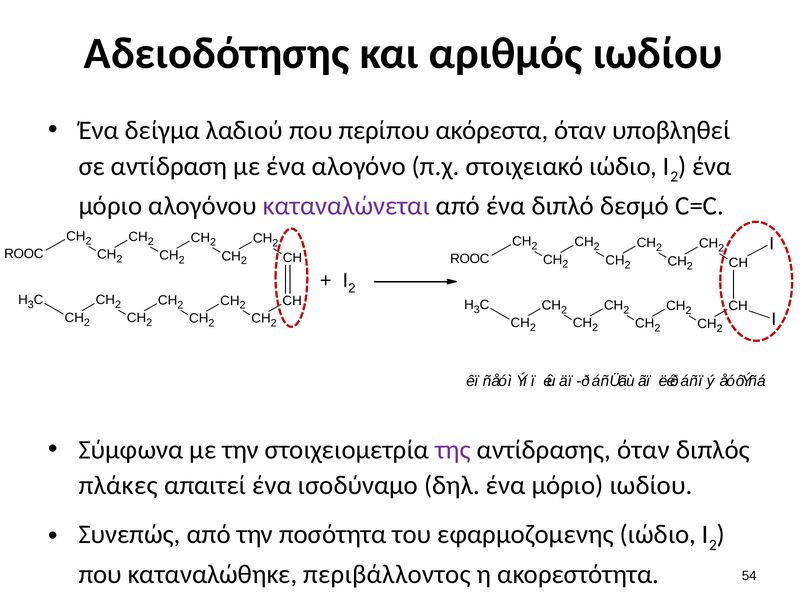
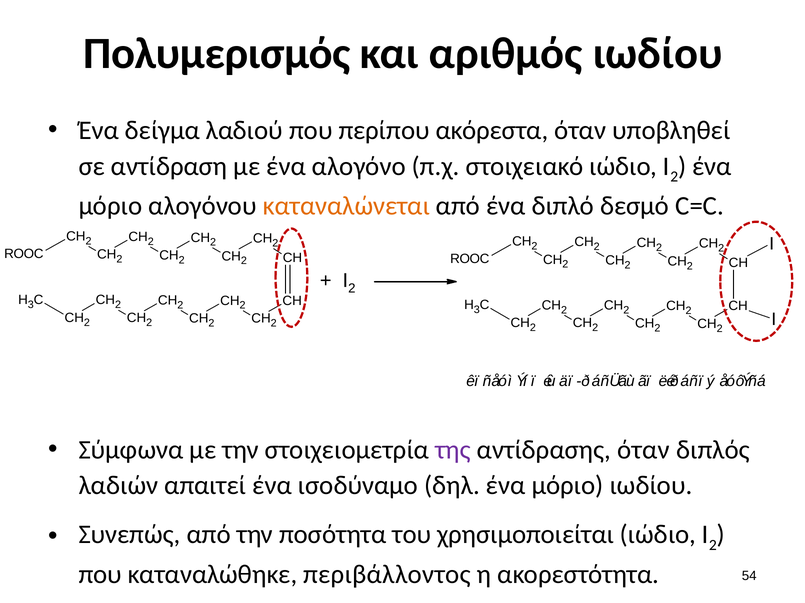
Αδειοδότησης: Αδειοδότησης -> Πολυμερισμός (217, 53)
καταναλώνεται colour: purple -> orange (346, 206)
πλάκες: πλάκες -> λαδιών (118, 486)
εφαρμοζομενης: εφαρμοζομενης -> χρησιμοποιείται (526, 535)
